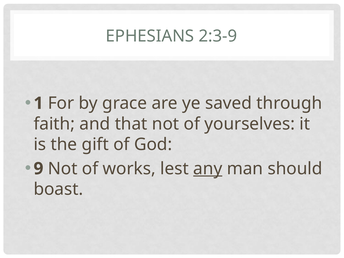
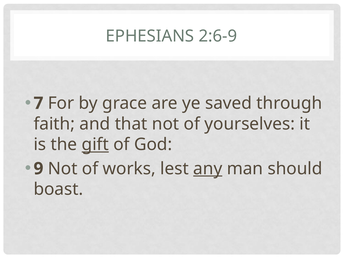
2:3-9: 2:3-9 -> 2:6-9 (218, 36)
1: 1 -> 7 (38, 103)
gift underline: none -> present (95, 145)
